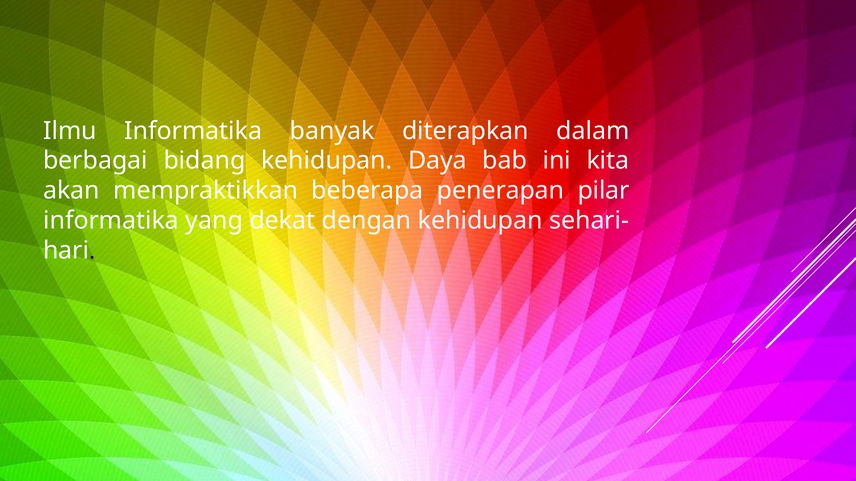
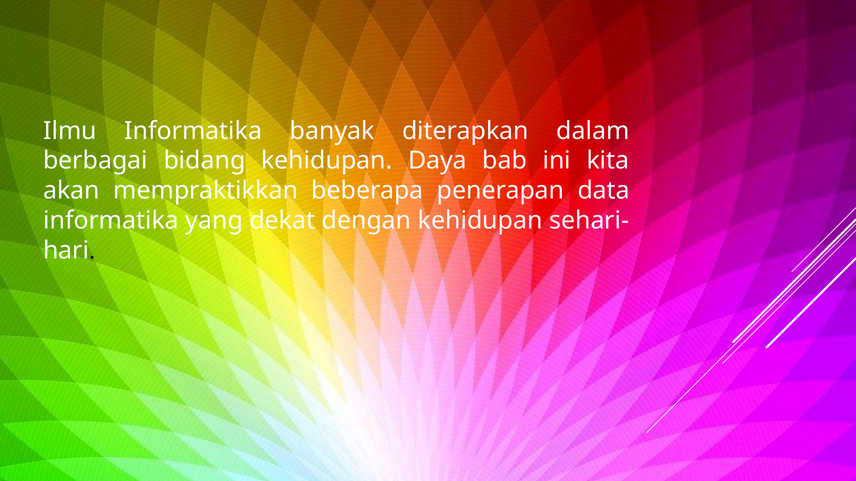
pilar: pilar -> data (604, 191)
